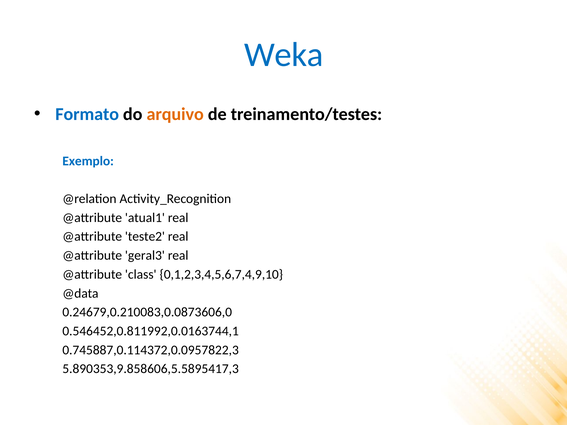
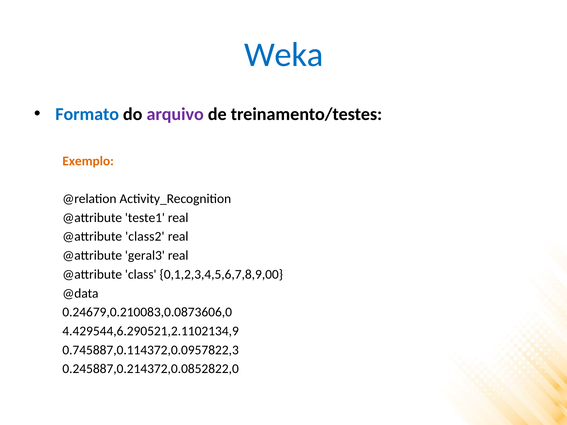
arquivo colour: orange -> purple (175, 114)
Exemplo colour: blue -> orange (88, 161)
atual1: atual1 -> teste1 (145, 218)
teste2: teste2 -> class2 (145, 237)
0,1,2,3,4,5,6,7,4,9,10: 0,1,2,3,4,5,6,7,4,9,10 -> 0,1,2,3,4,5,6,7,8,9,00 (221, 275)
0.546452,0.811992,0.0163744,1: 0.546452,0.811992,0.0163744,1 -> 4.429544,6.290521,2.1102134,9 (151, 331)
5.890353,9.858606,5.5895417,3: 5.890353,9.858606,5.5895417,3 -> 0.245887,0.214372,0.0852822,0 (151, 369)
